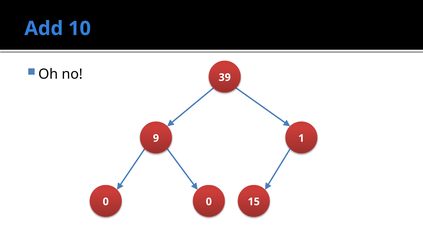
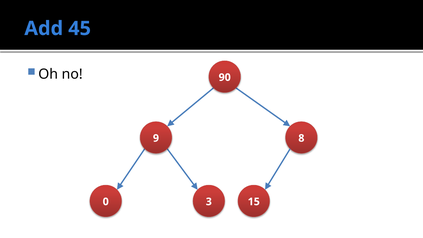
10: 10 -> 45 (80, 29)
39: 39 -> 90 (225, 77)
1: 1 -> 8 (301, 138)
0 0: 0 -> 3 (209, 202)
